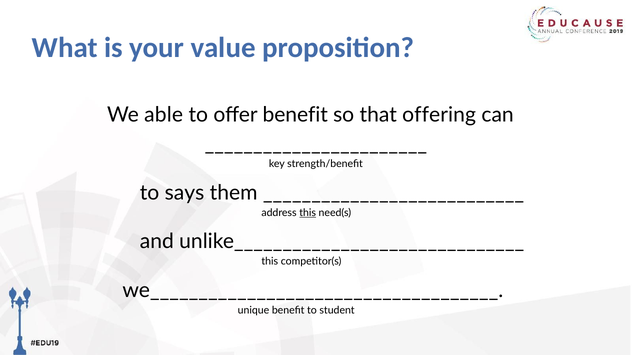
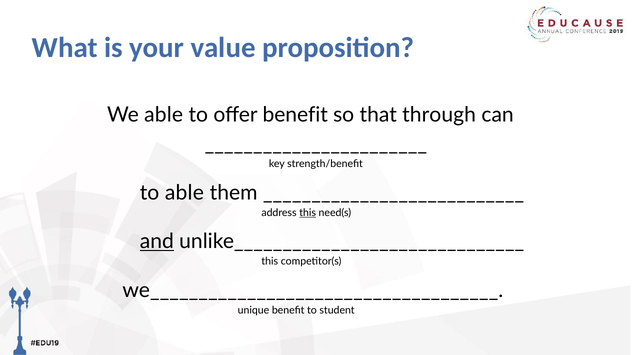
offering: offering -> through (439, 115)
to says: says -> able (184, 193)
and underline: none -> present (157, 242)
